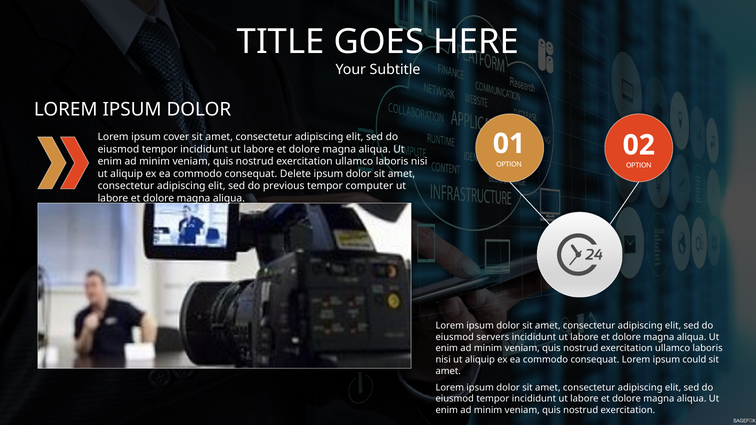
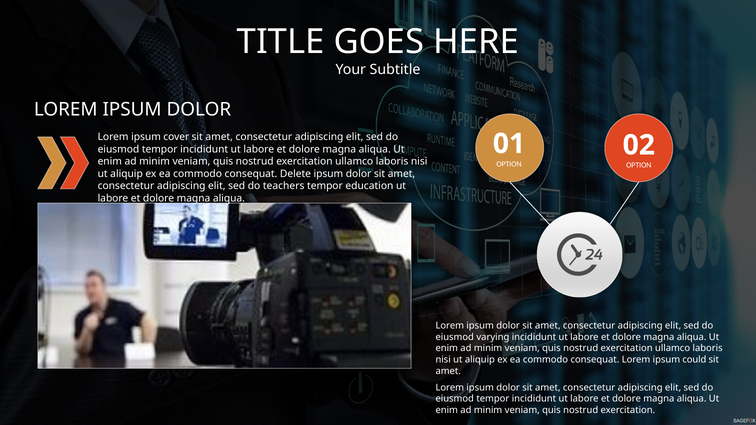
previous: previous -> teachers (284, 186)
computer: computer -> education (369, 186)
servers: servers -> varying (493, 337)
